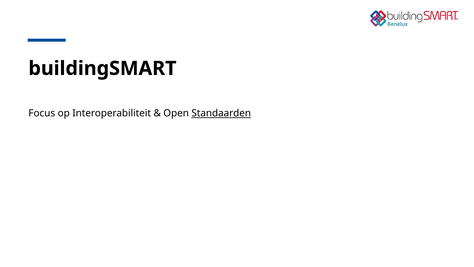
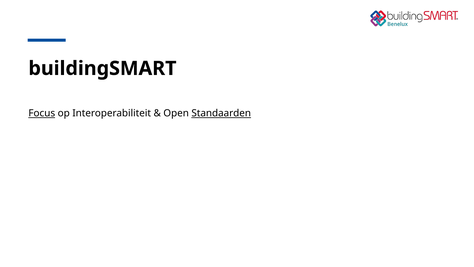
Focus underline: none -> present (42, 113)
